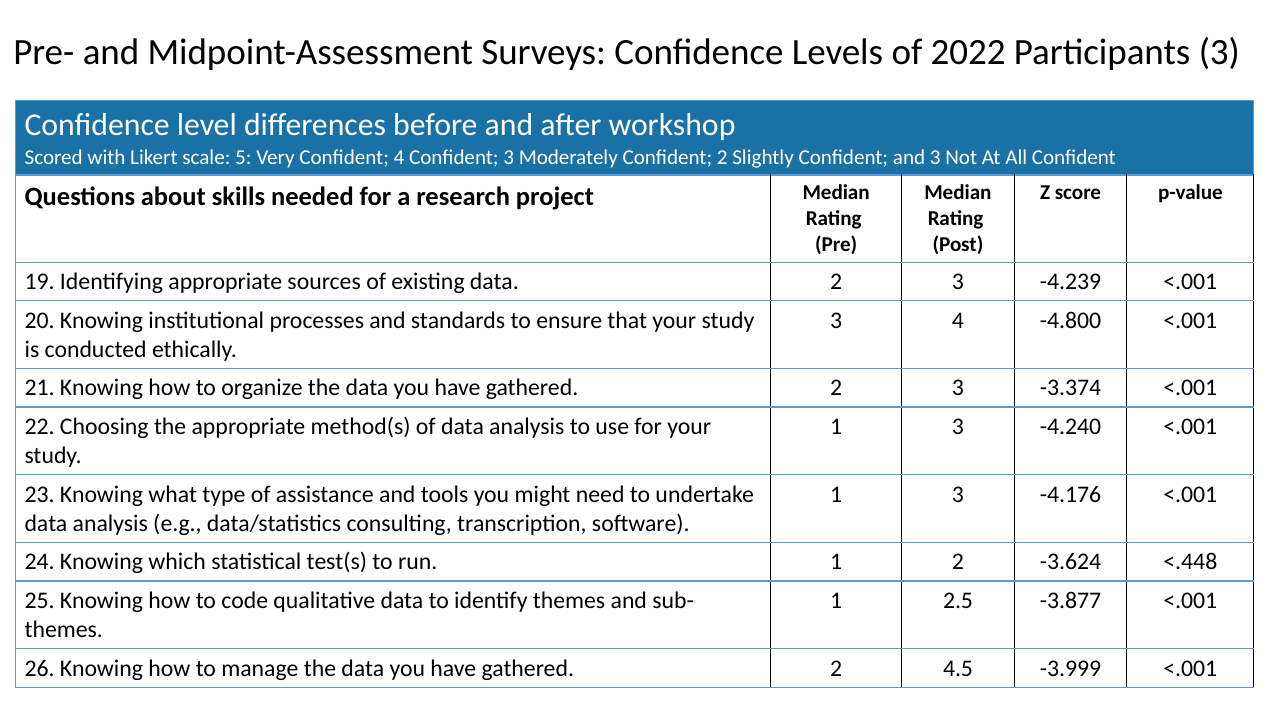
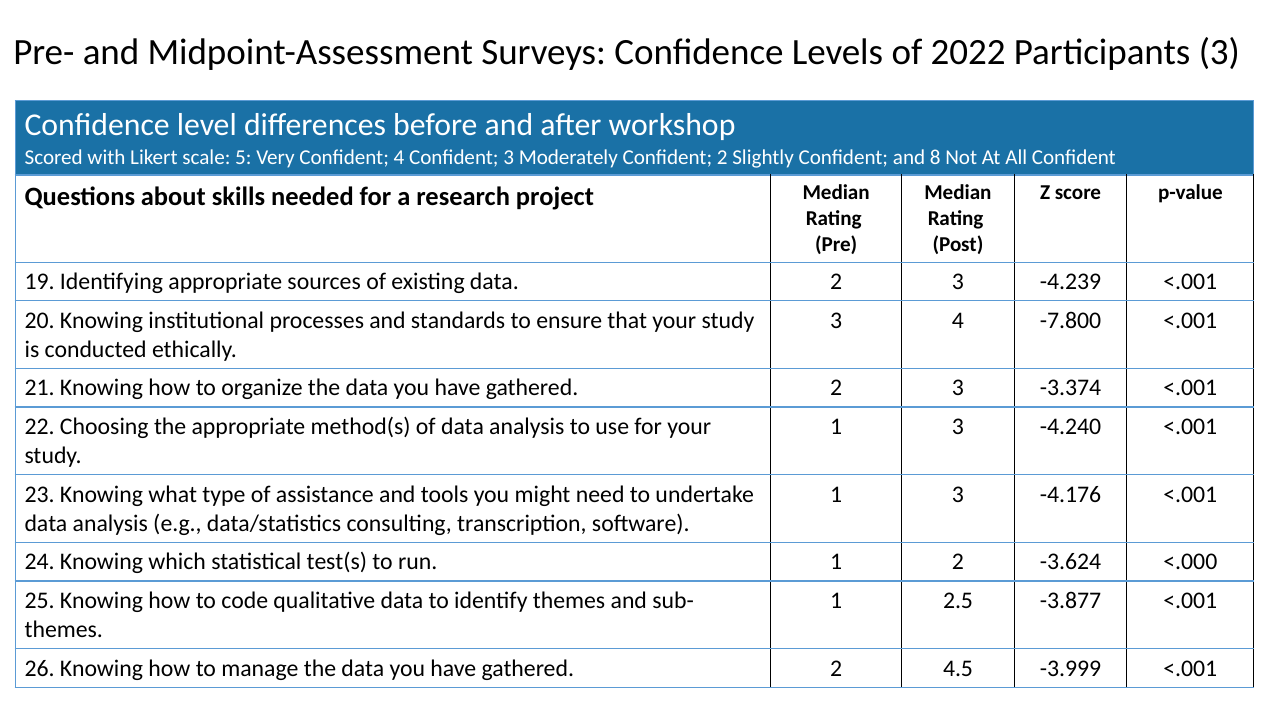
and 3: 3 -> 8 (935, 158)
-4.800: -4.800 -> -7.800 (1071, 320)
<.448: <.448 -> <.000 (1190, 562)
